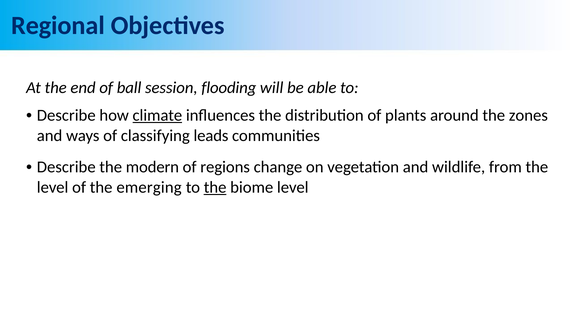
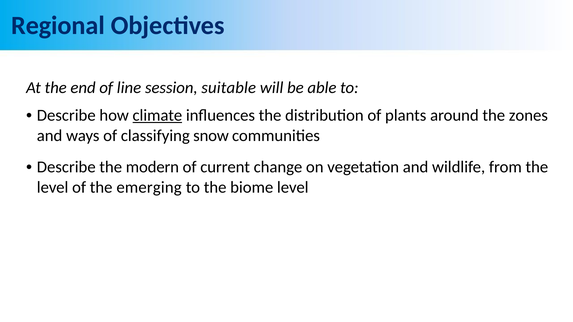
ball: ball -> line (129, 88)
flooding: flooding -> suitable (229, 88)
leads: leads -> snow (211, 136)
regions: regions -> current (225, 167)
the underline: present -> none (215, 187)
